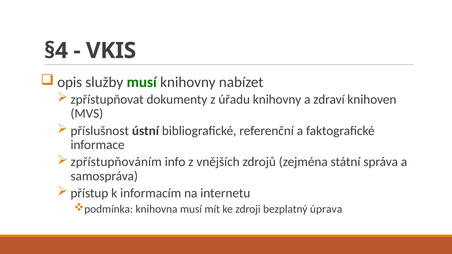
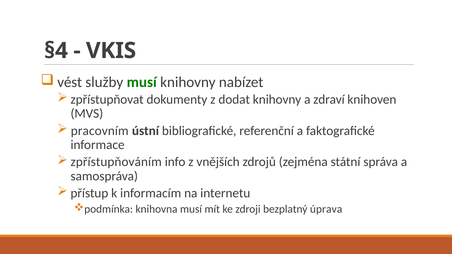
opis: opis -> vést (70, 82)
úřadu: úřadu -> dodat (234, 99)
příslušnost: příslušnost -> pracovním (100, 131)
